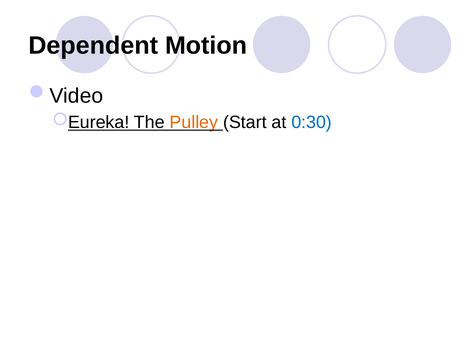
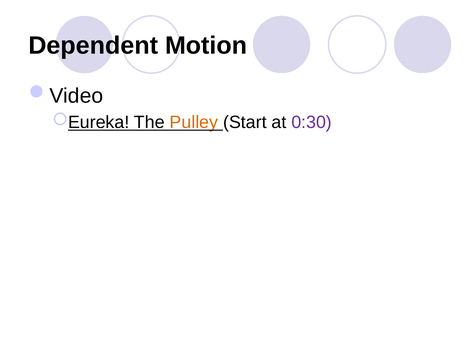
0:30 colour: blue -> purple (312, 122)
